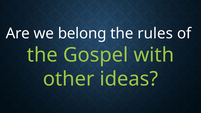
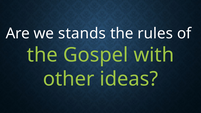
belong: belong -> stands (82, 33)
